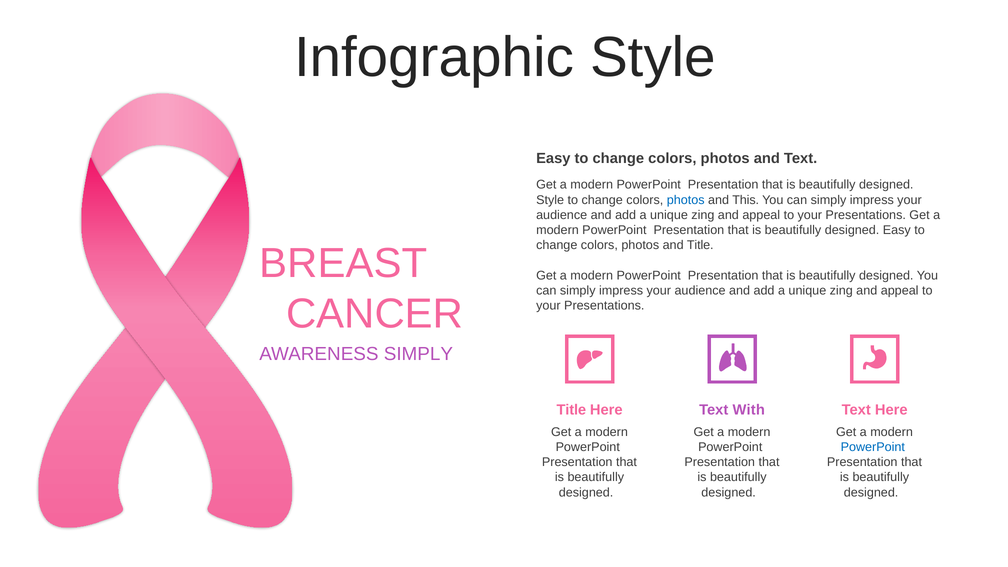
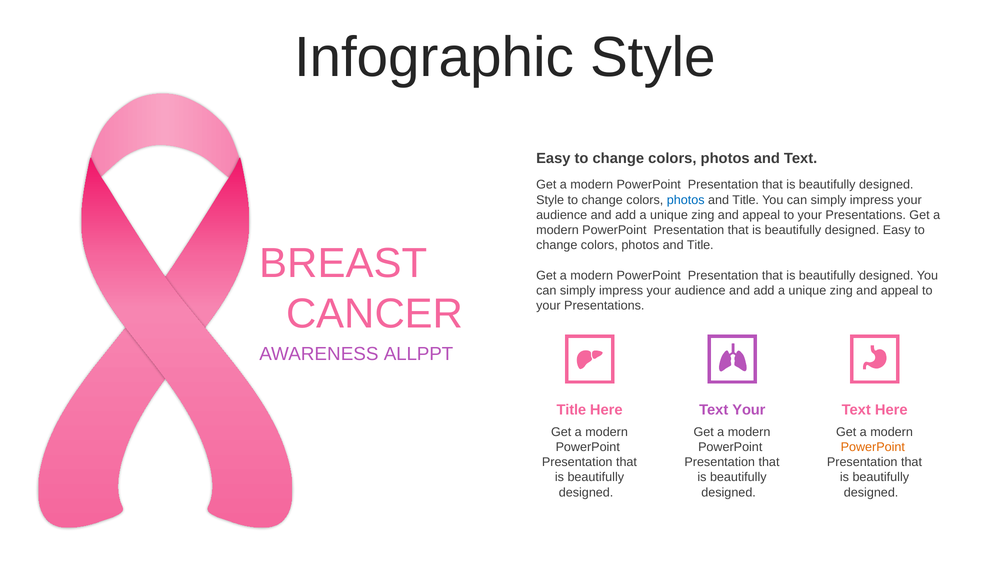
This: This -> Title (746, 200)
SIMPLY: SIMPLY -> ALLPPT (419, 354)
Text With: With -> Your (749, 410)
PowerPoint colour: blue -> orange (873, 447)
